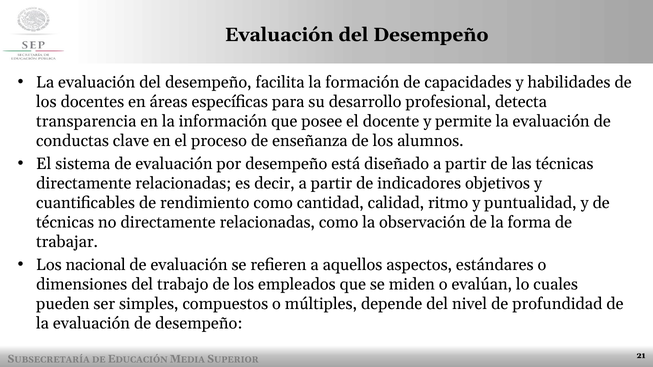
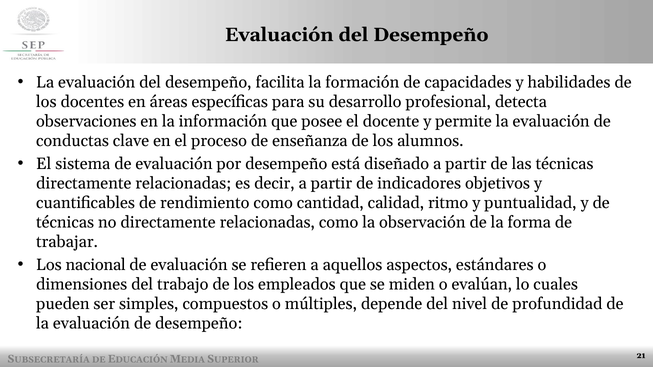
transparencia: transparencia -> observaciones (86, 121)
